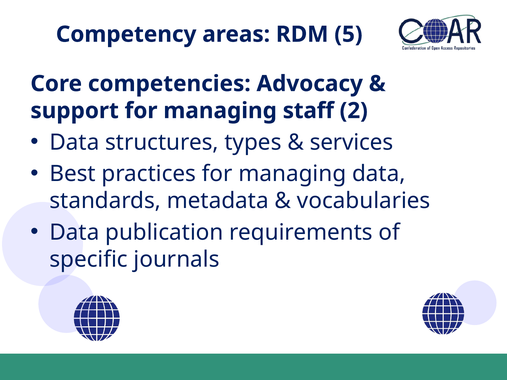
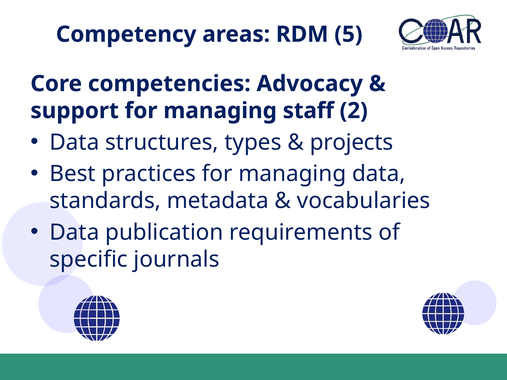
services: services -> projects (352, 142)
